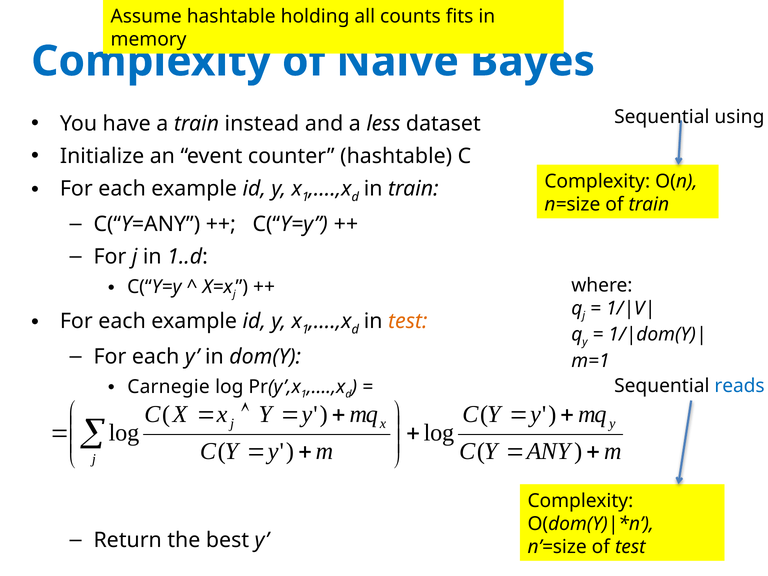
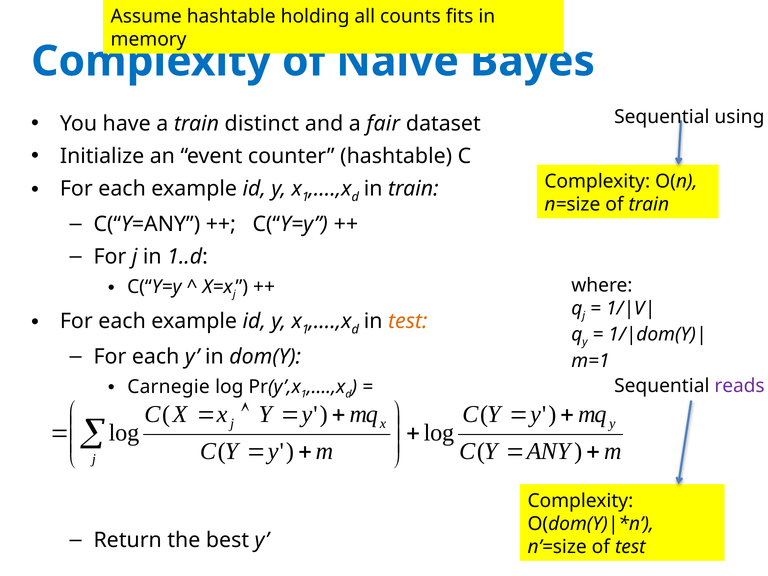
instead: instead -> distinct (262, 124)
less: less -> fair (383, 124)
reads colour: blue -> purple (740, 386)
